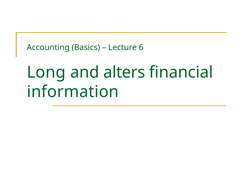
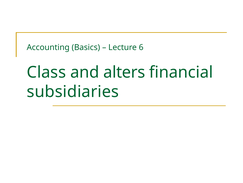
Long: Long -> Class (46, 72)
information: information -> subsidiaries (73, 91)
